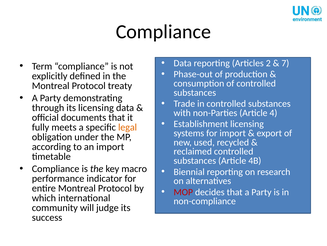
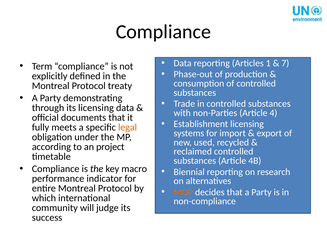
2: 2 -> 1 (268, 63)
an import: import -> project (110, 146)
MOP colour: red -> orange (183, 192)
